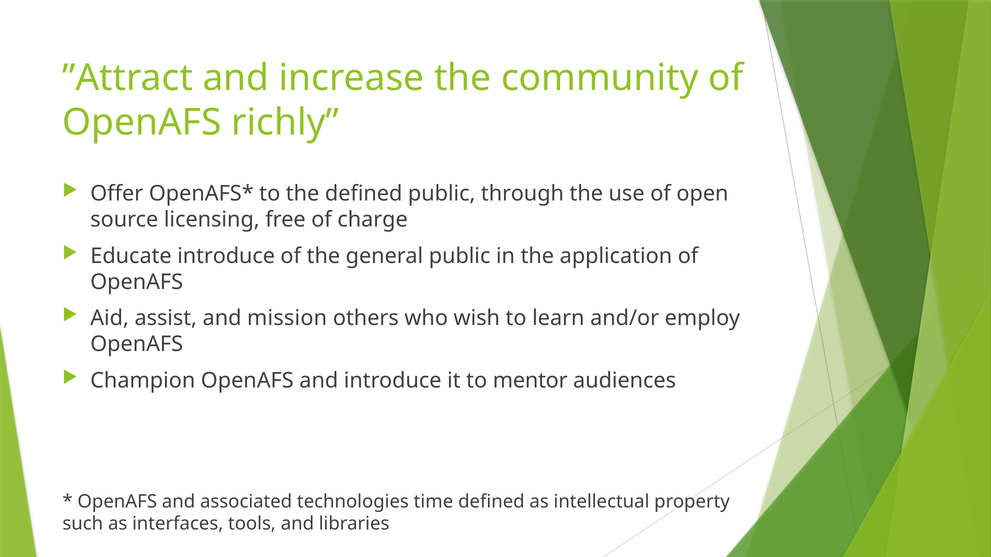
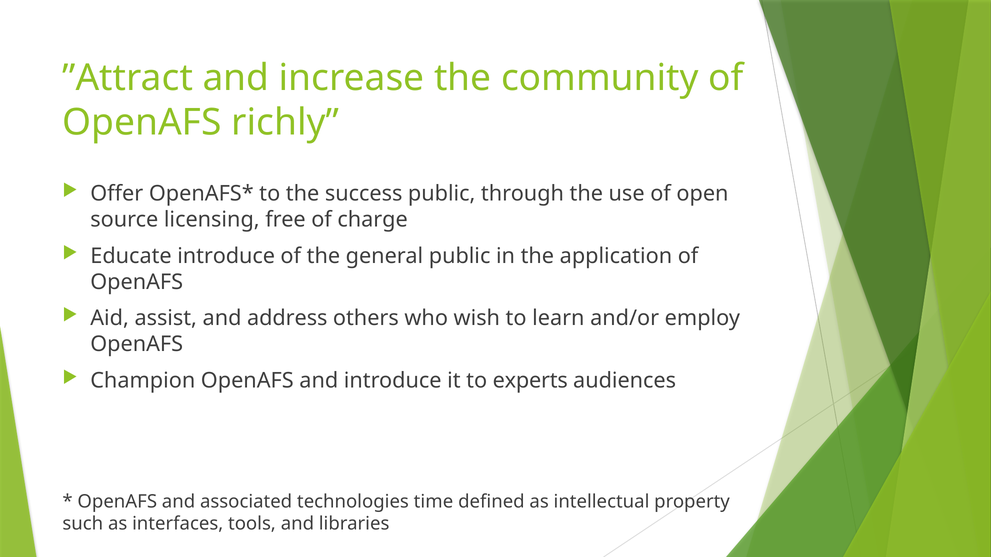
the defined: defined -> success (364, 194)
mission: mission -> address (287, 319)
mentor: mentor -> experts (530, 381)
